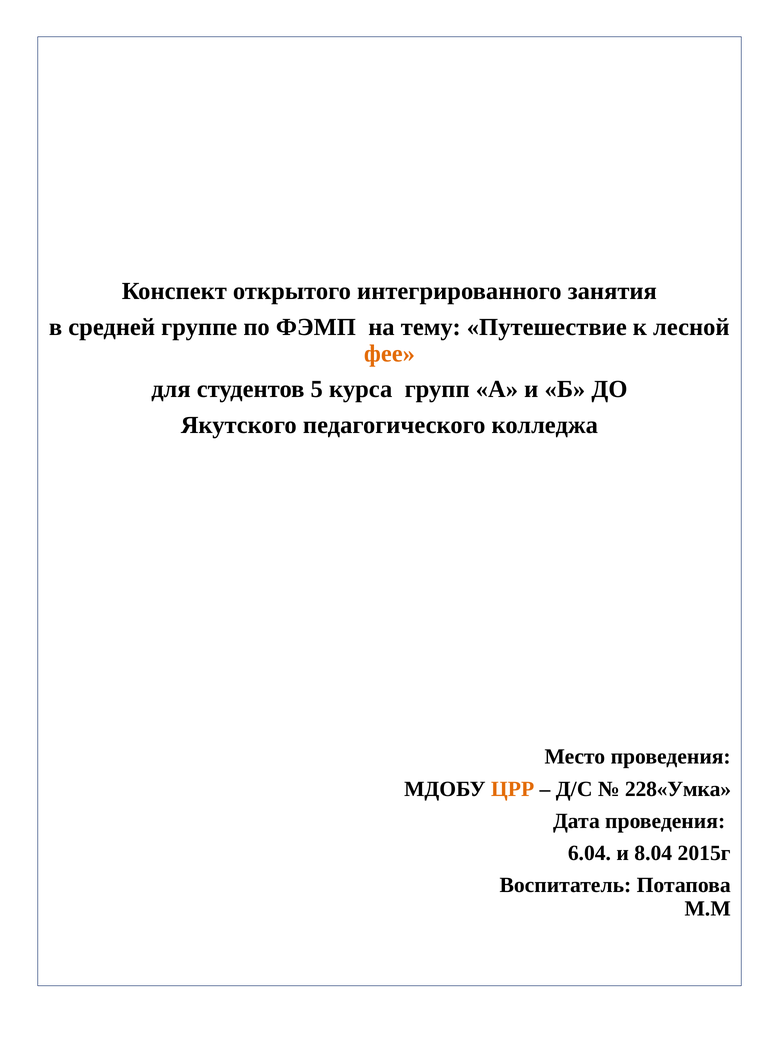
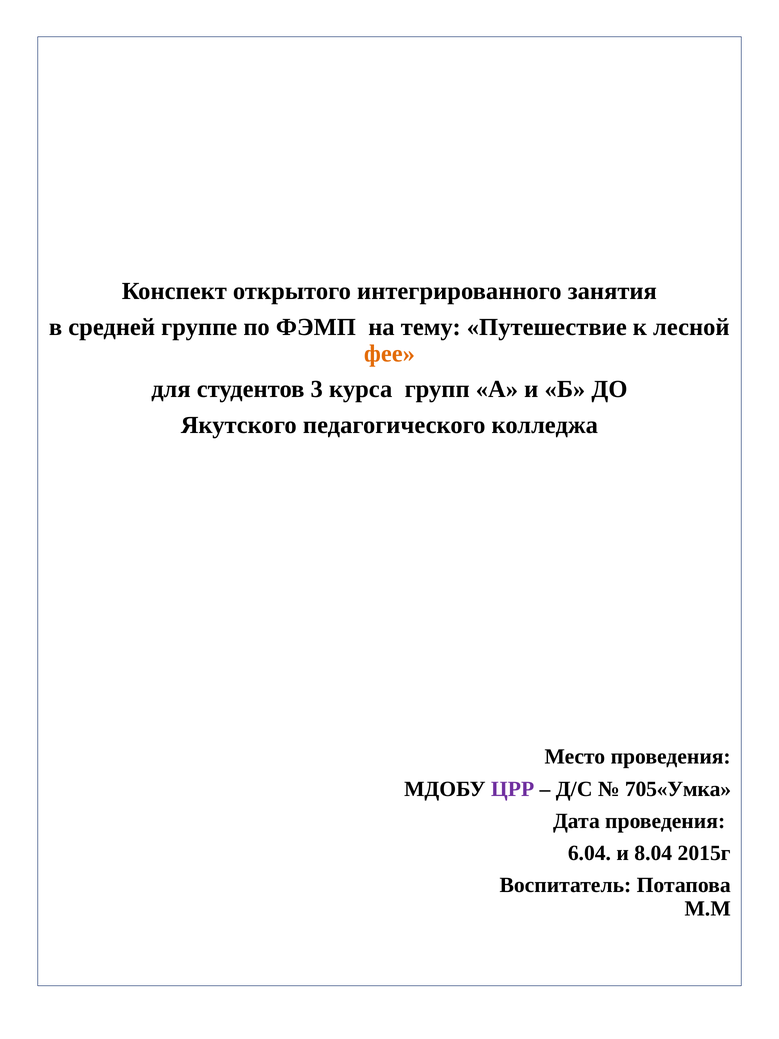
5: 5 -> 3 (317, 389)
ЦРР colour: orange -> purple (513, 789)
228«Умка: 228«Умка -> 705«Умка (678, 789)
